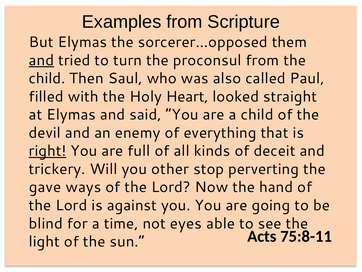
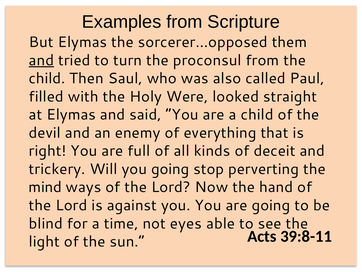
Heart: Heart -> Were (187, 96)
right underline: present -> none (48, 151)
you other: other -> going (170, 169)
gave: gave -> mind (45, 187)
75:8-11: 75:8-11 -> 39:8-11 (306, 236)
